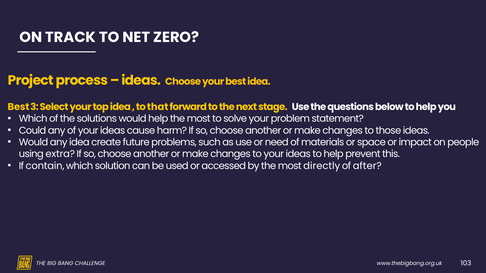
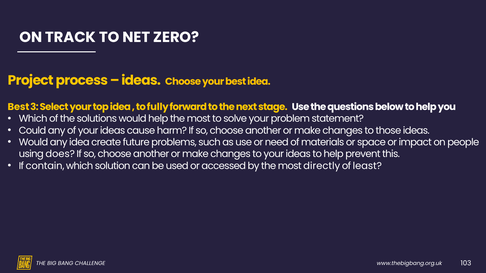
that: that -> fully (158, 107)
extra: extra -> does (60, 154)
after: after -> least (367, 166)
